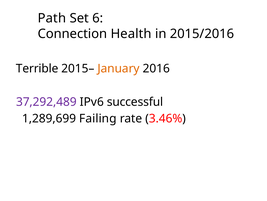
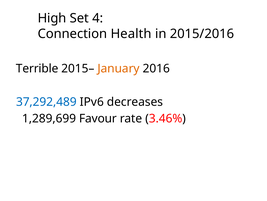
Path: Path -> High (52, 18)
6: 6 -> 4 (98, 18)
37,292,489 colour: purple -> blue (46, 101)
successful: successful -> decreases (135, 101)
Failing: Failing -> Favour (98, 118)
